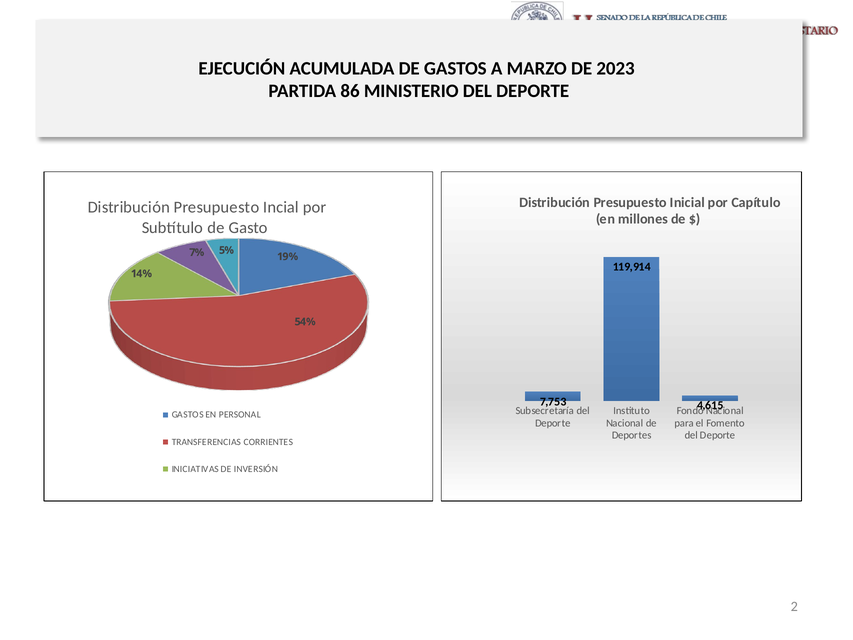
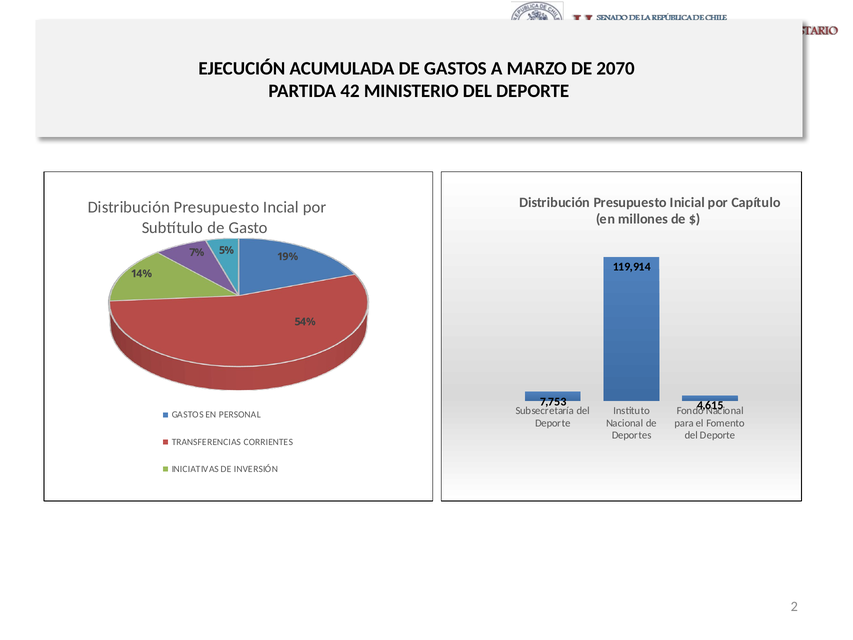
2023: 2023 -> 2070 (616, 68)
86: 86 -> 42 (350, 91)
